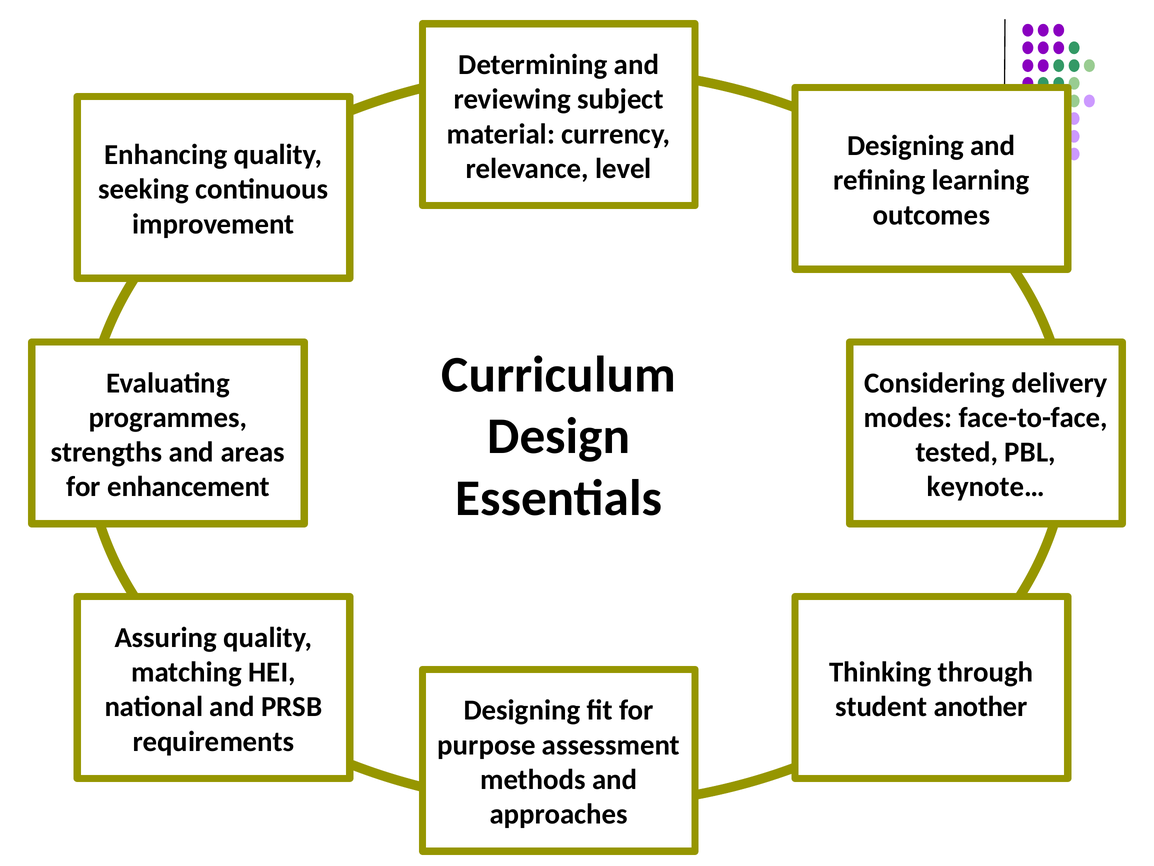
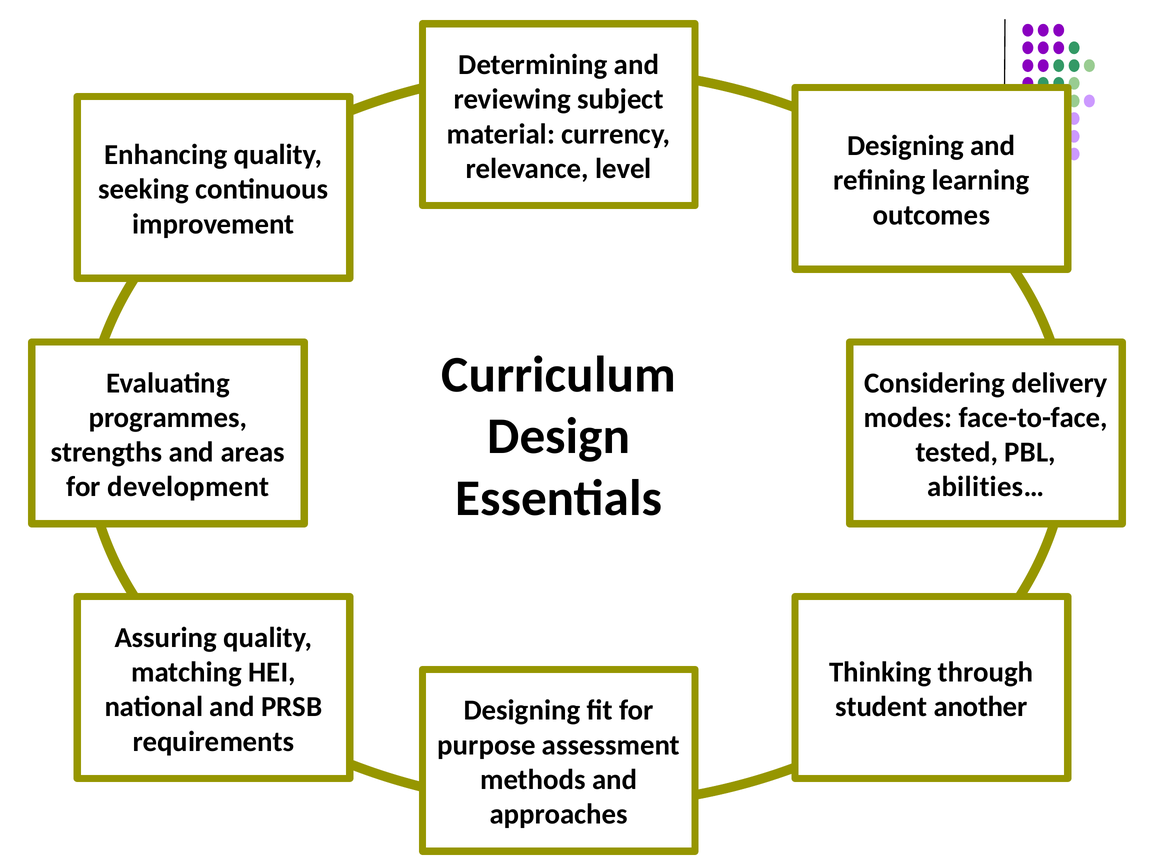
enhancement: enhancement -> development (188, 487)
keynote…: keynote… -> abilities… (986, 487)
